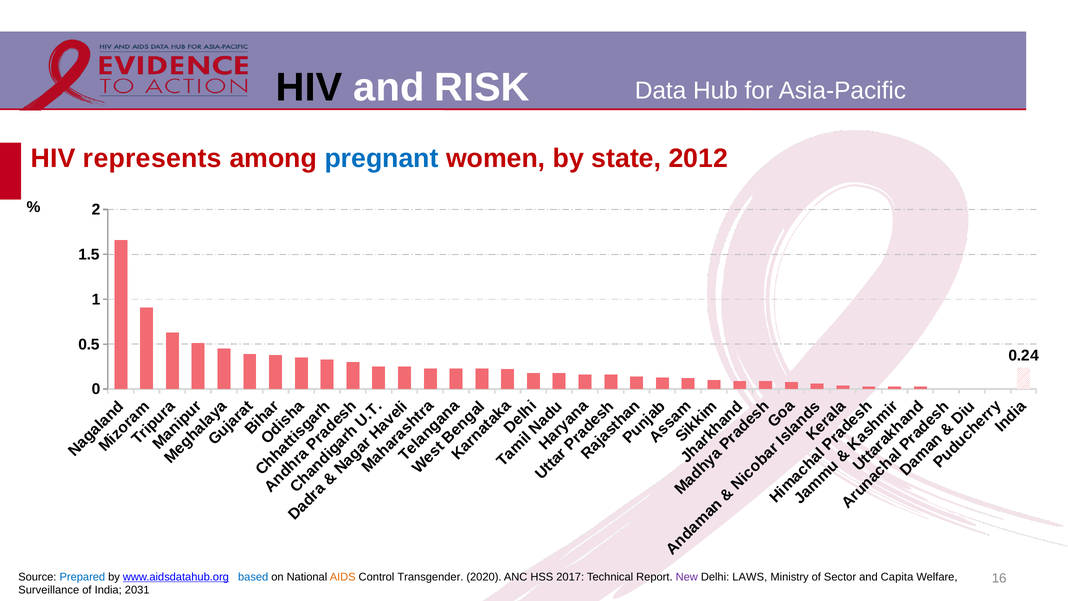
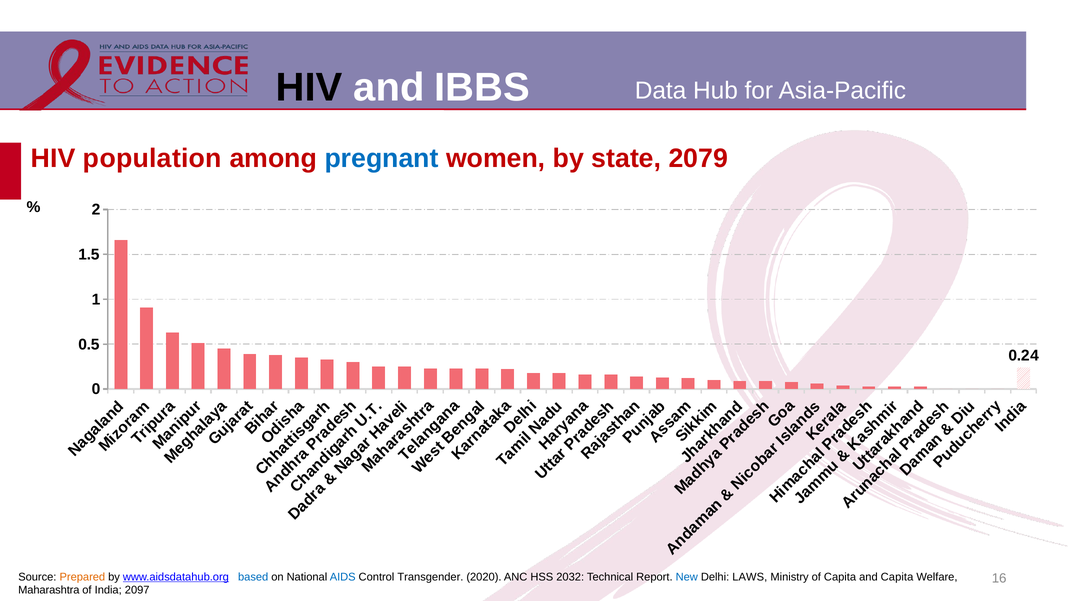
RISK: RISK -> IBBS (482, 87)
represents: represents -> population (152, 158)
2012: 2012 -> 2079 (698, 158)
Prepared colour: blue -> orange (82, 577)
AIDS colour: orange -> blue (343, 577)
2017: 2017 -> 2032 (570, 577)
New colour: purple -> blue (687, 577)
of Sector: Sector -> Capita (840, 577)
Surveillance: Surveillance -> Maharashtra (49, 590)
2031: 2031 -> 2097 (137, 590)
